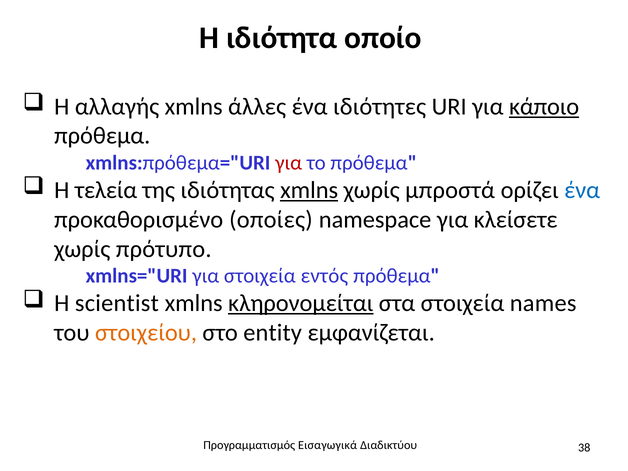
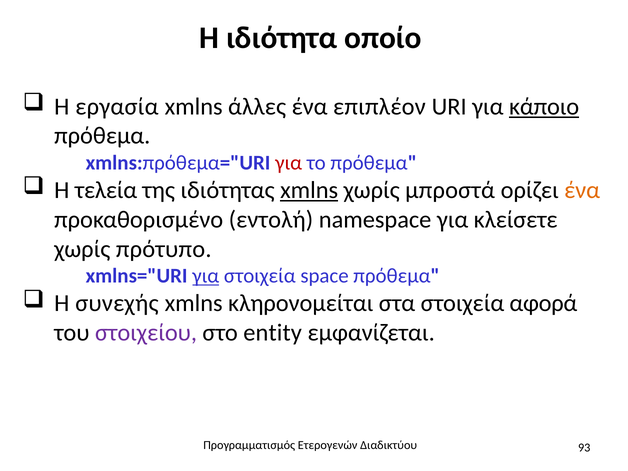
αλλαγής: αλλαγής -> εργασία (117, 107)
ιδιότητες: ιδιότητες -> επιπλέον (379, 107)
ένα colour: blue -> orange (582, 190)
οποίες: οποίες -> εντολή (271, 220)
για underline: none -> present (206, 276)
εντός: εντός -> space (325, 276)
scientist: scientist -> συνεχής (117, 303)
κληρονομείται underline: present -> none (301, 303)
names: names -> αφορά (543, 303)
στοιχείου colour: orange -> purple (146, 333)
Εισαγωγικά: Εισαγωγικά -> Ετερογενών (328, 445)
38: 38 -> 93 (584, 448)
